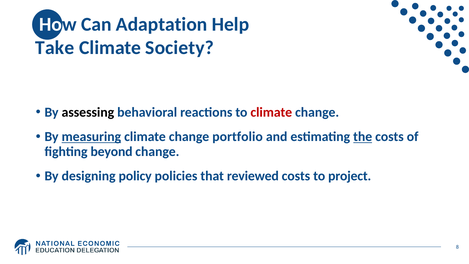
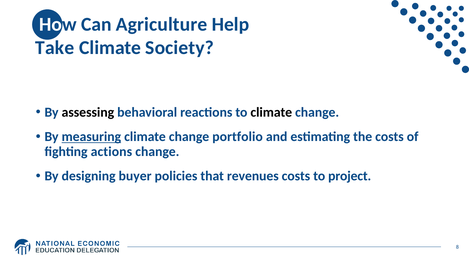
Adaptation: Adaptation -> Agriculture (162, 24)
climate colour: red -> black (271, 112)
the underline: present -> none (363, 137)
beyond: beyond -> actions (111, 151)
policy: policy -> buyer (135, 176)
reviewed: reviewed -> revenues (253, 176)
